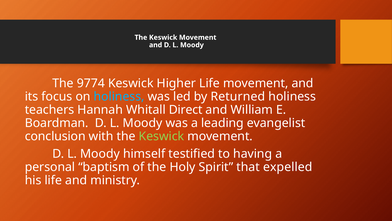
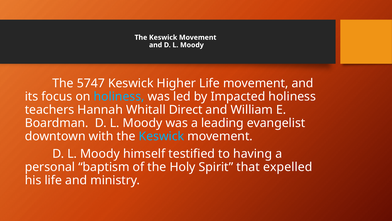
9774: 9774 -> 5747 (91, 83)
Returned: Returned -> Impacted (238, 96)
conclusion: conclusion -> downtown (55, 136)
Keswick colour: light green -> light blue (161, 136)
